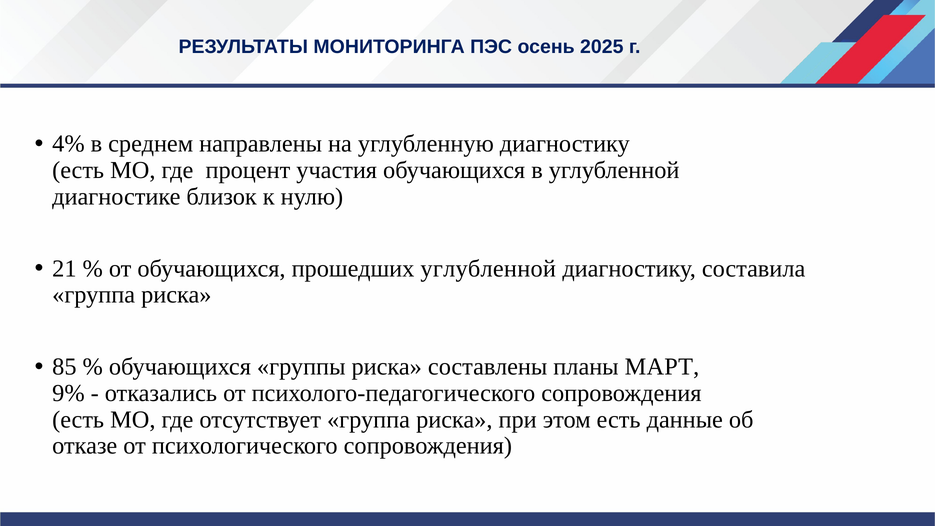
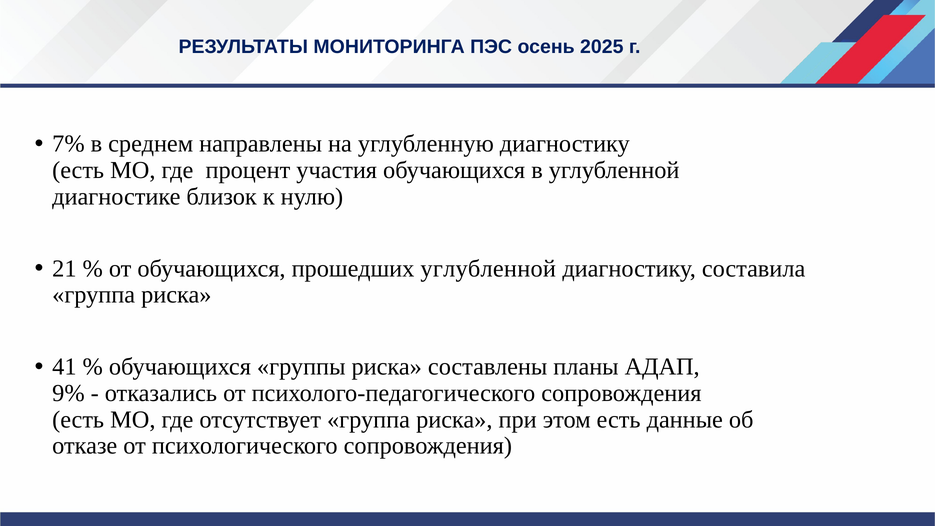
4%: 4% -> 7% (68, 144)
85: 85 -> 41 (64, 367)
МАРТ: МАРТ -> АДАП (662, 367)
